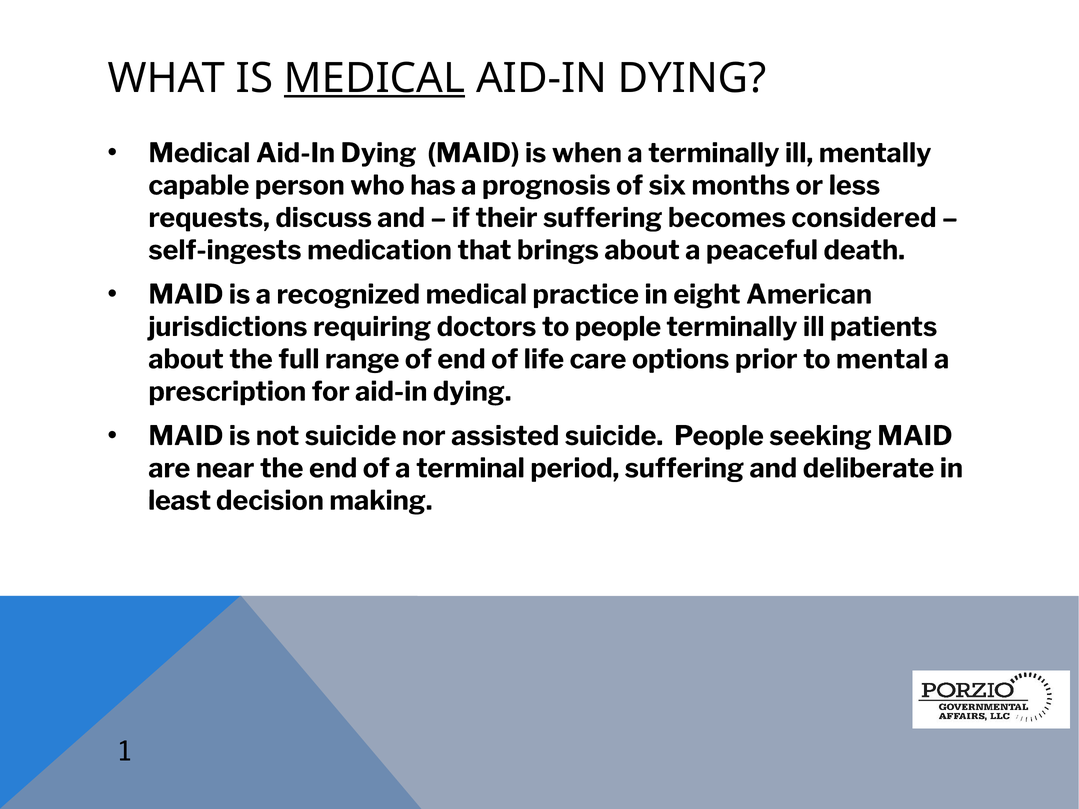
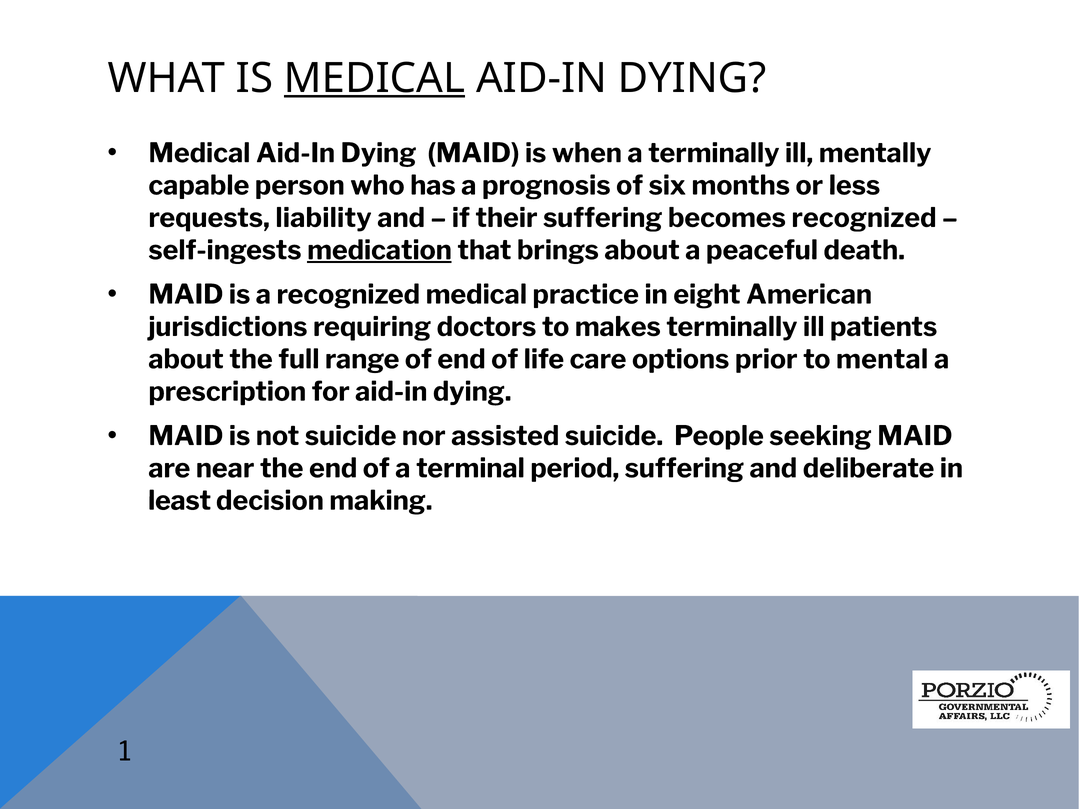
discuss: discuss -> liability (324, 218)
becomes considered: considered -> recognized (864, 218)
medication underline: none -> present (379, 250)
to people: people -> makes (618, 327)
